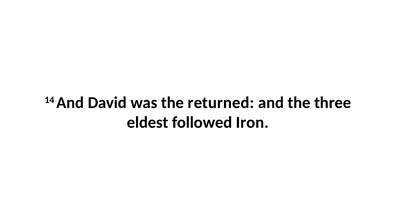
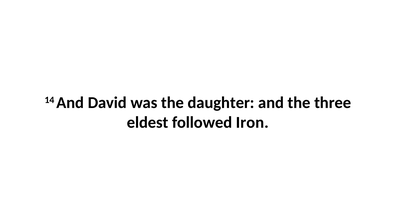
returned: returned -> daughter (221, 103)
